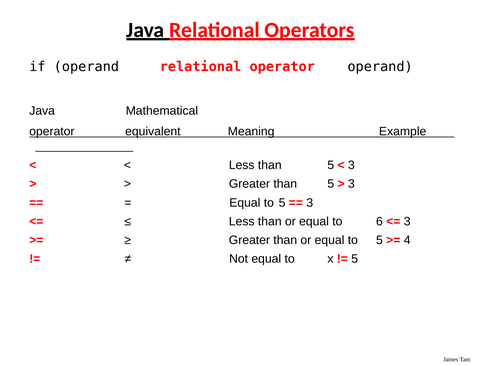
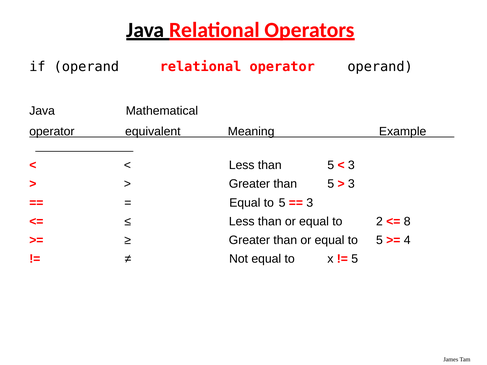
6: 6 -> 2 (379, 222)
3: 3 -> 8 (407, 222)
